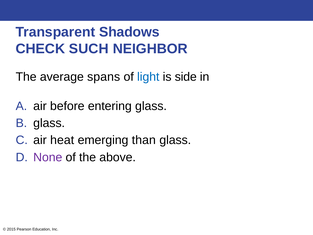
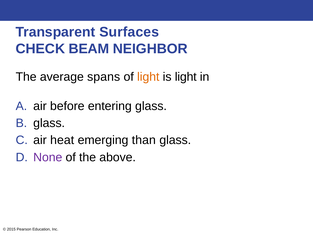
Shadows: Shadows -> Surfaces (129, 32)
SUCH: SUCH -> BEAM (89, 49)
light colour: blue -> orange (148, 77)
is side: side -> light (186, 77)
